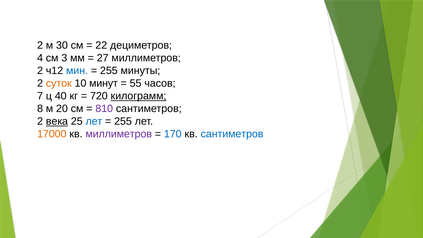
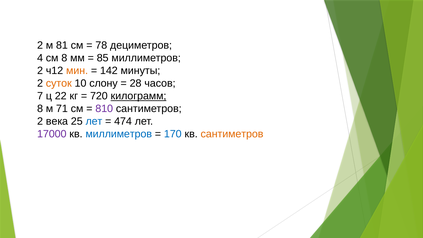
30: 30 -> 81 (62, 45)
22: 22 -> 78 (101, 45)
см 3: 3 -> 8 (64, 58)
27: 27 -> 85 (103, 58)
мин colour: blue -> orange (77, 71)
255: 255 -> 142 (109, 71)
минут: минут -> слону (104, 83)
55: 55 -> 28 (136, 83)
40: 40 -> 22 (61, 96)
20: 20 -> 71 (62, 109)
века underline: present -> none (57, 121)
255: 255 -> 474 (123, 121)
17000 colour: orange -> purple (52, 134)
миллиметров colour: purple -> blue (119, 134)
сантиметров colour: blue -> orange (232, 134)
